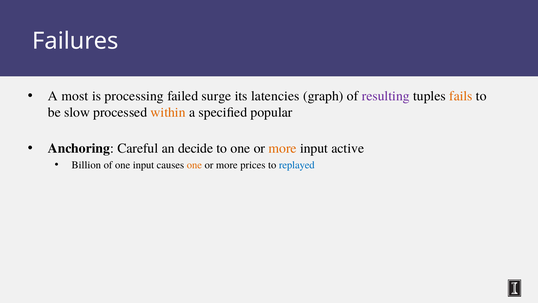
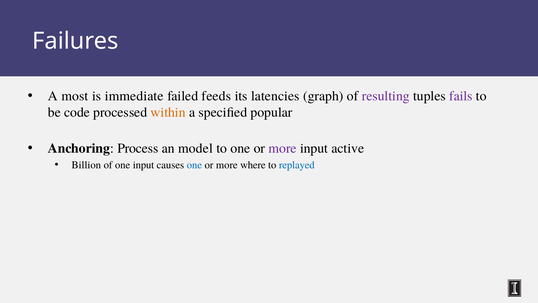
processing: processing -> immediate (134, 96)
surge: surge -> feeds (216, 96)
fails colour: orange -> purple (461, 96)
slow: slow -> code (77, 112)
Careful: Careful -> Process (138, 149)
decide: decide -> model (195, 149)
more colour: orange -> purple (283, 149)
one colour: orange -> blue (194, 165)
prices: prices -> where (253, 165)
